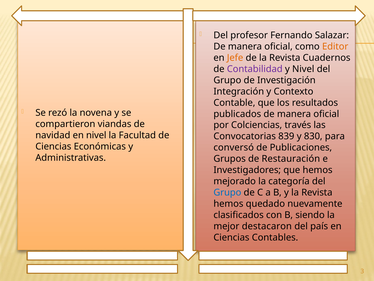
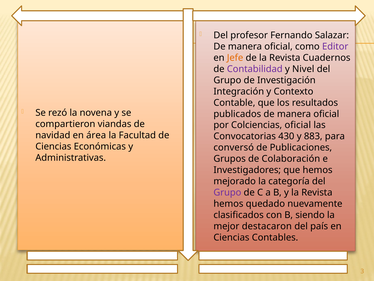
Editor colour: orange -> purple (335, 46)
Colciencias través: través -> oficial (298, 125)
en nivel: nivel -> área (96, 135)
839: 839 -> 430 (286, 136)
830: 830 -> 883 (313, 136)
Restauración: Restauración -> Colaboración (291, 159)
Grupo colour: blue -> purple (227, 192)
